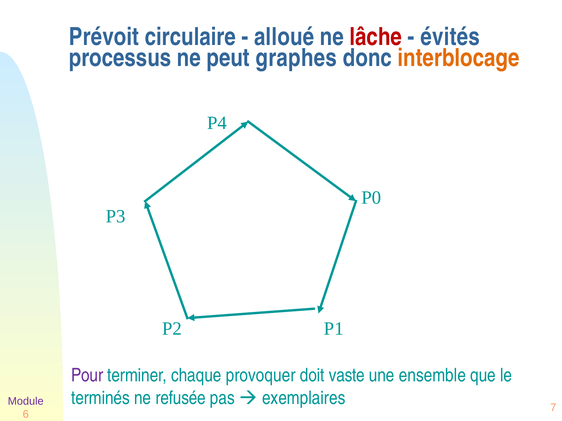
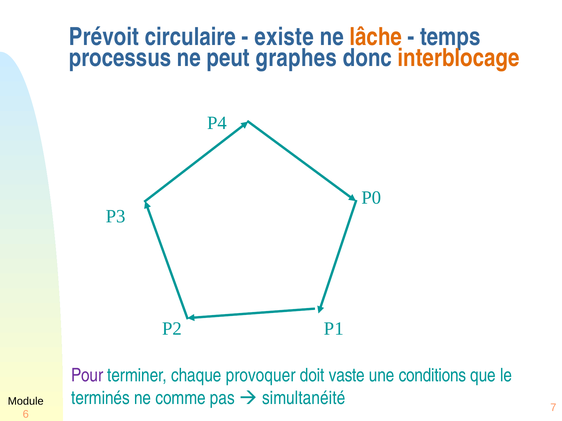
alloué: alloué -> existe (284, 37)
lâche colour: red -> orange (376, 37)
évités: évités -> temps (450, 37)
ensemble: ensemble -> conditions (432, 376)
refusée: refusée -> comme (181, 398)
exemplaires: exemplaires -> simultanéité (304, 398)
Module colour: purple -> black (26, 402)
